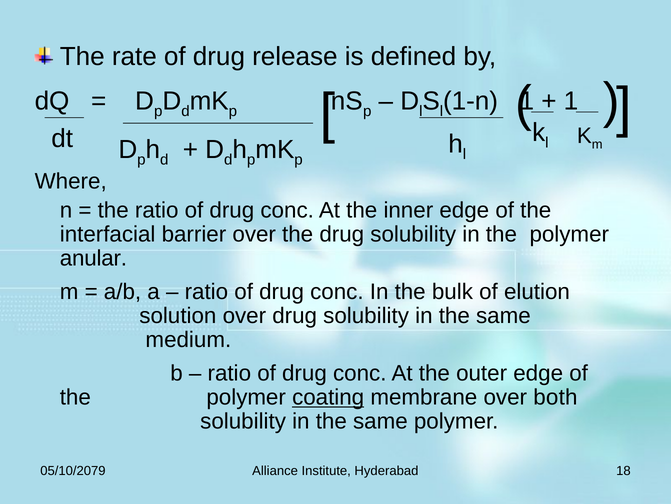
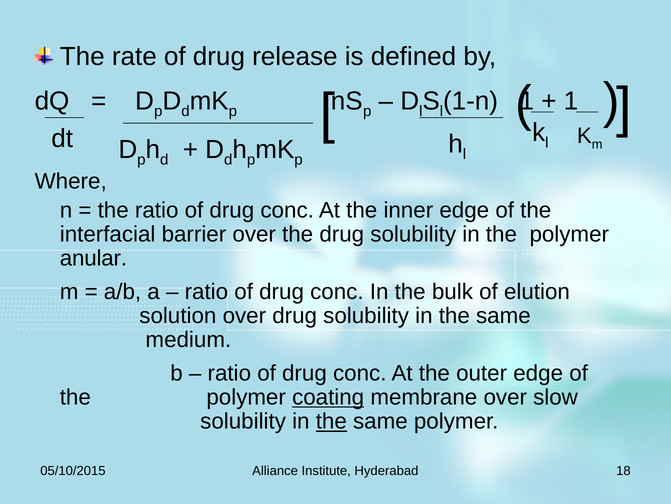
both: both -> slow (556, 397)
the underline: none -> present (331, 421)
05/10/2079: 05/10/2079 -> 05/10/2015 (73, 470)
